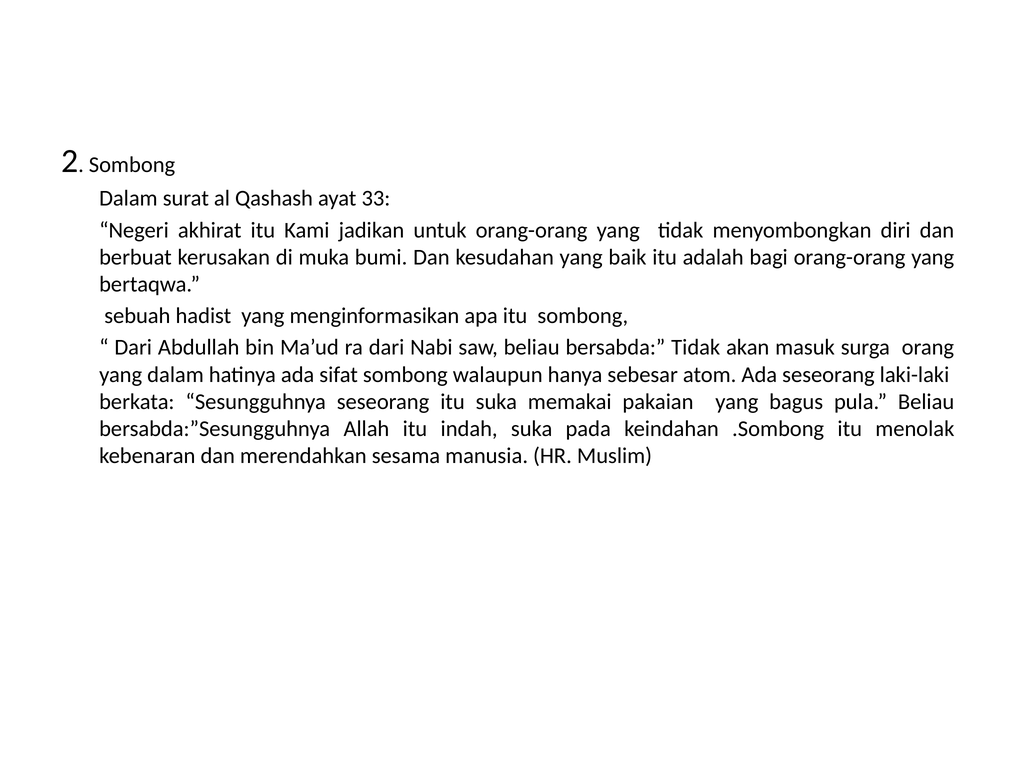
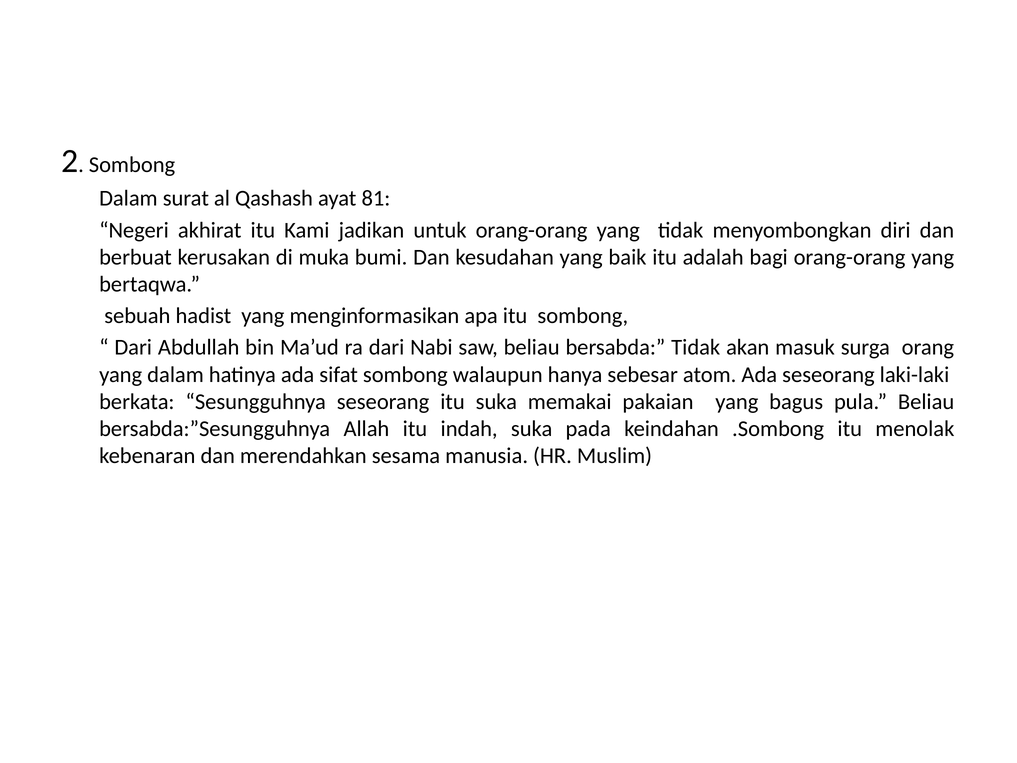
33: 33 -> 81 (376, 198)
